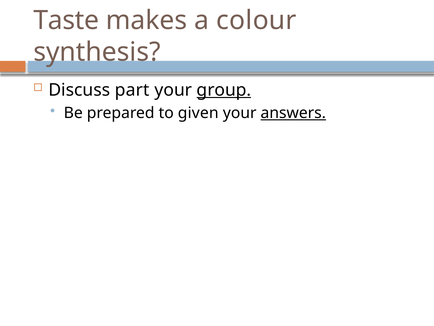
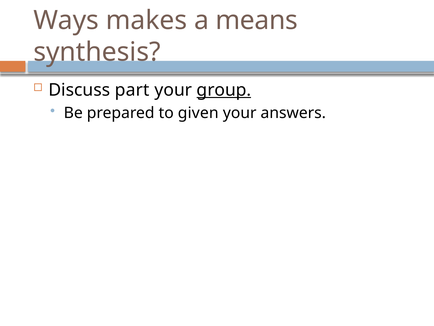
Taste: Taste -> Ways (66, 20)
colour: colour -> means (257, 20)
answers underline: present -> none (293, 113)
